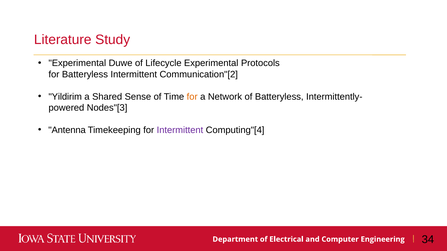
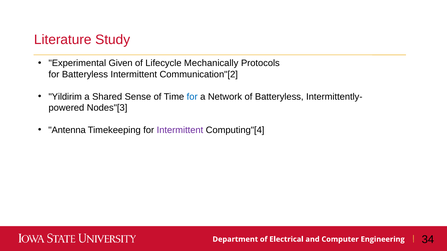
Duwe: Duwe -> Given (121, 63)
Lifecycle Experimental: Experimental -> Mechanically (211, 63)
for colour: orange -> blue (192, 97)
